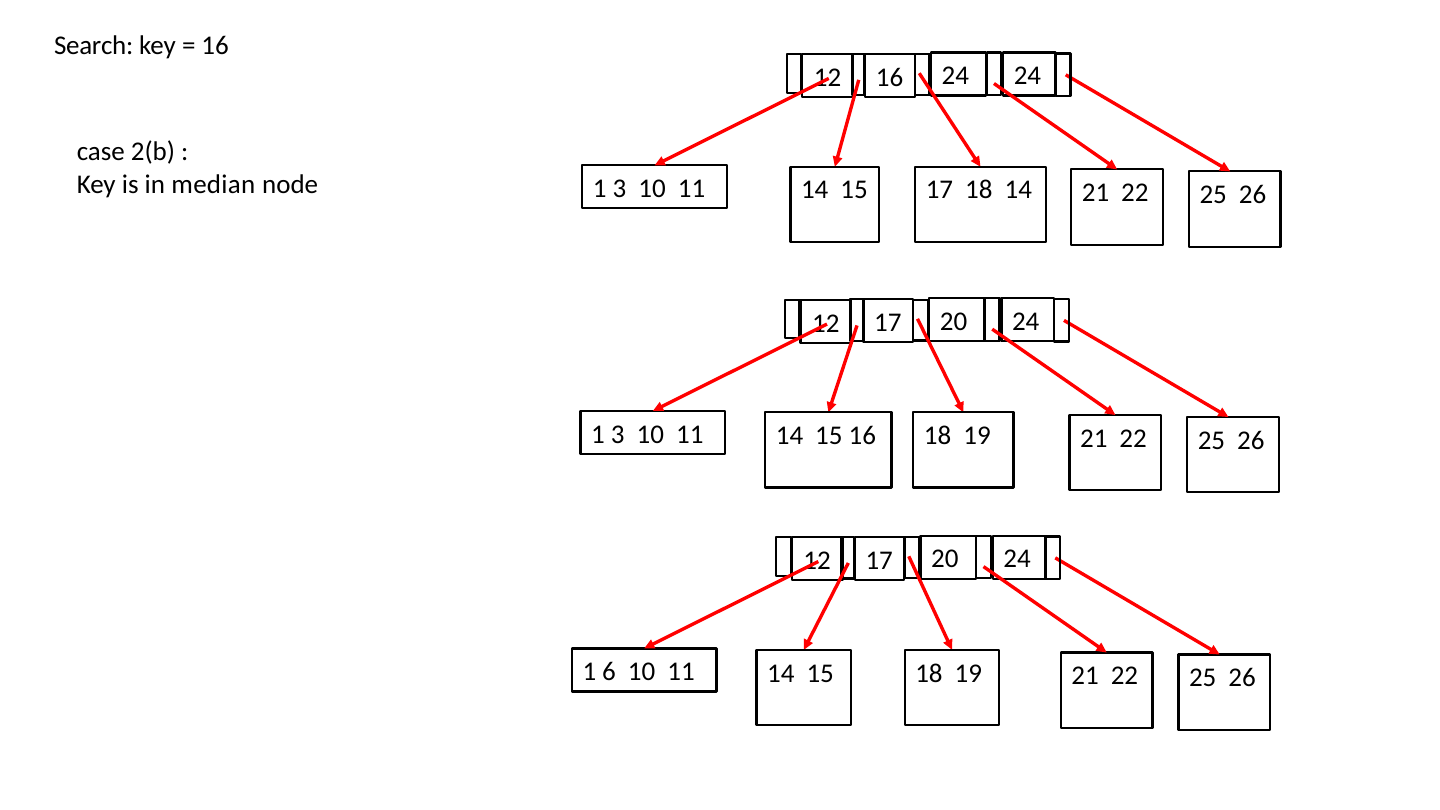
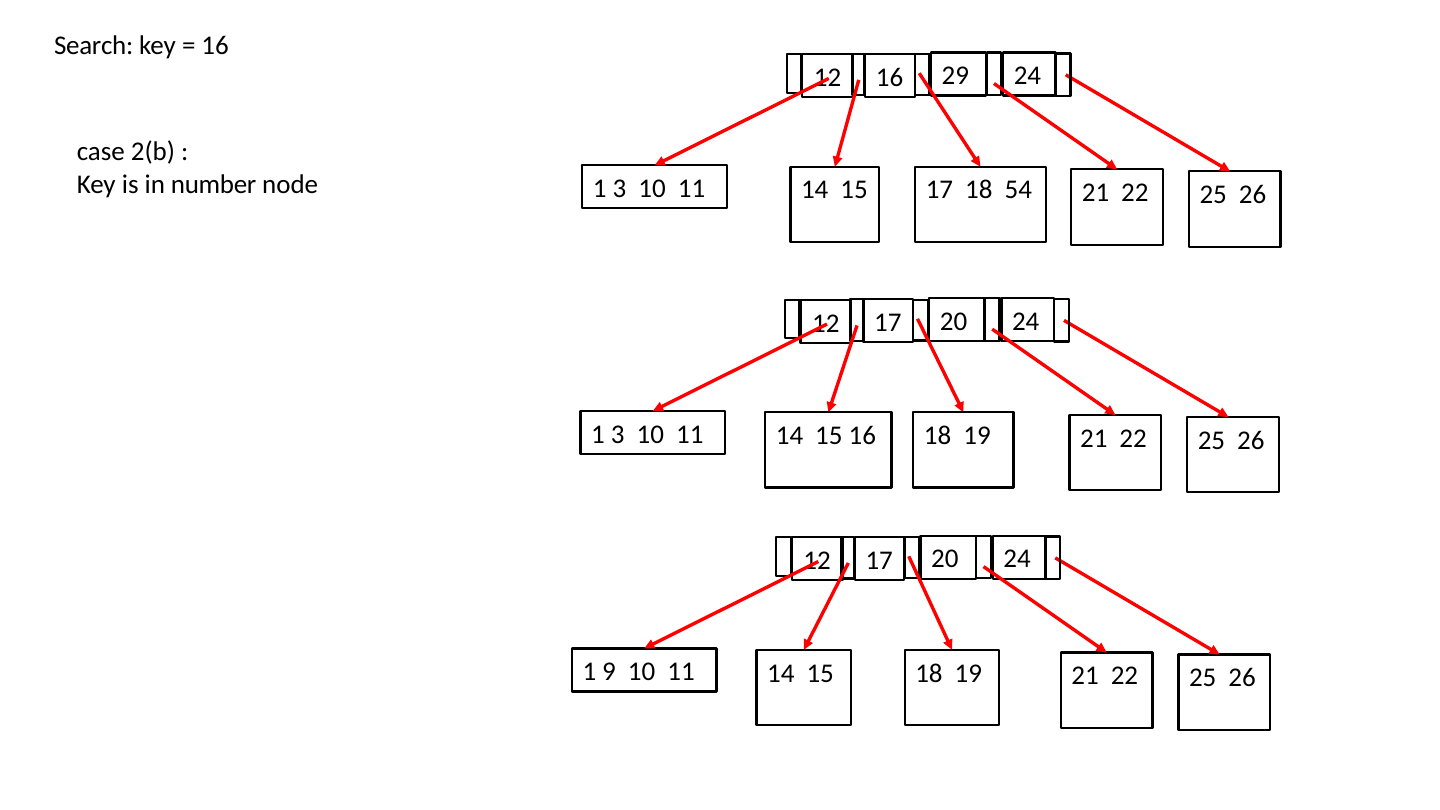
12 24: 24 -> 29 (955, 76)
median: median -> number (214, 184)
18 14: 14 -> 54 (1018, 190)
6: 6 -> 9 (609, 672)
